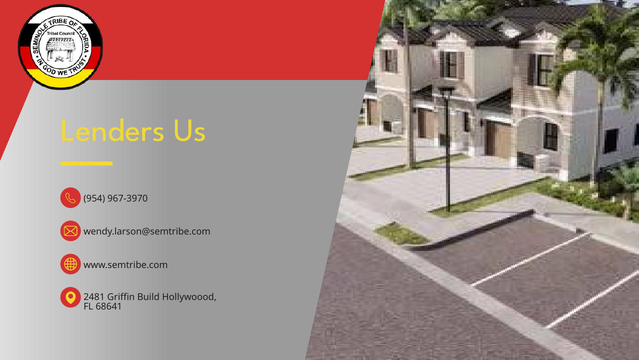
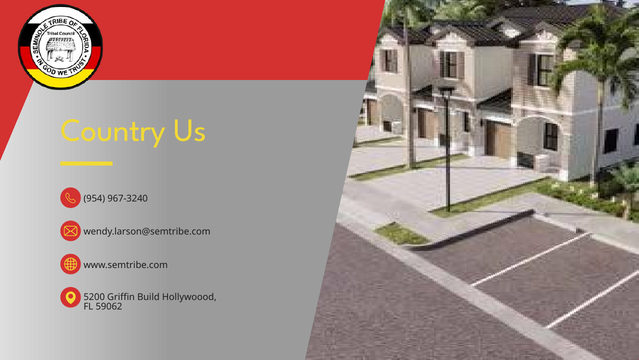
Lenders: Lenders -> Country (113, 130)
967-3970: 967-3970 -> 967-3240 (128, 198)
2481: 2481 -> 5200 (94, 297)
68641: 68641 -> 59062 (109, 306)
